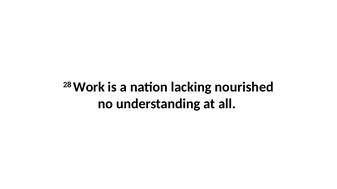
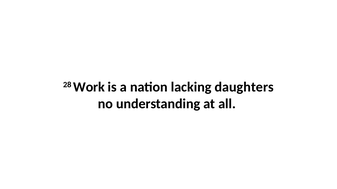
nourished: nourished -> daughters (244, 87)
